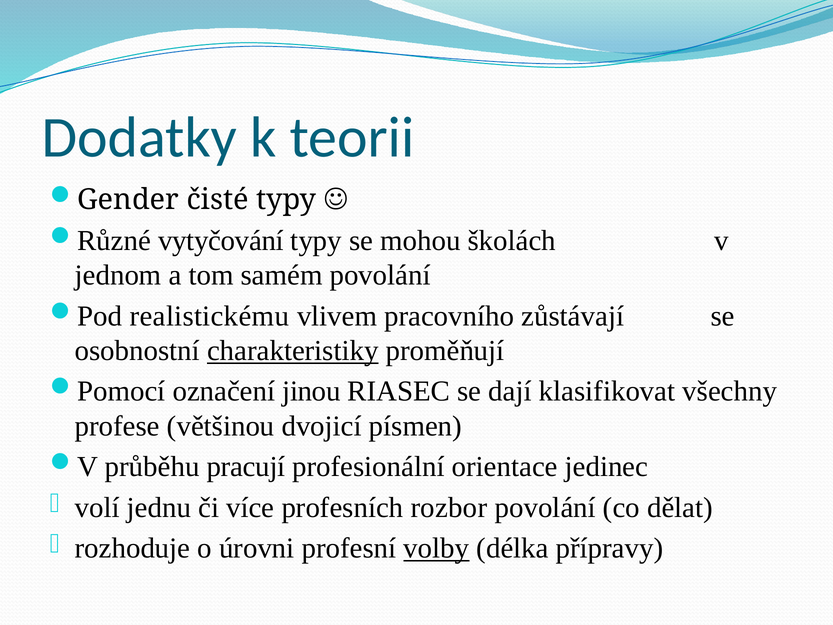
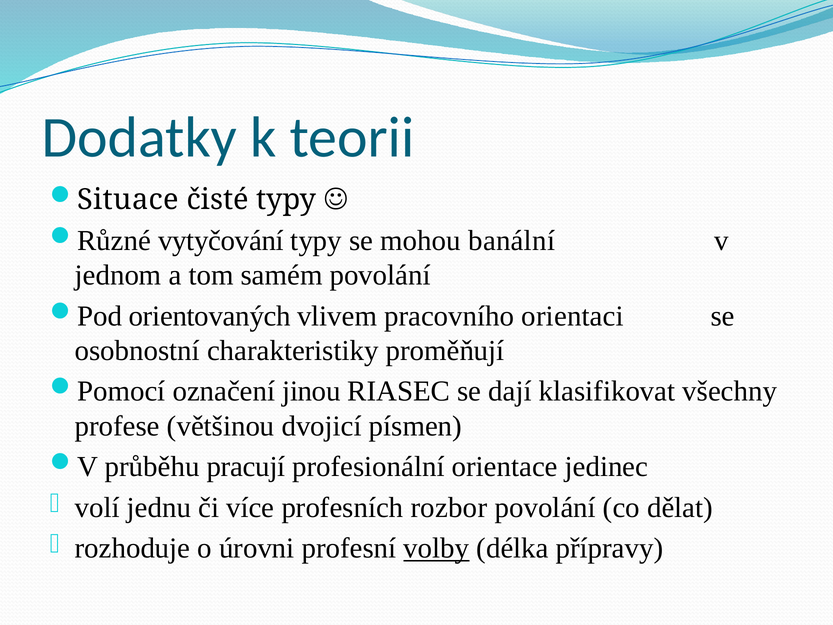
Gender: Gender -> Situace (128, 200)
školách: školách -> banální (512, 240)
realistickému: realistickému -> orientovaných (210, 316)
zůstávají: zůstávají -> orientaci (573, 316)
charakteristiky underline: present -> none (293, 351)
